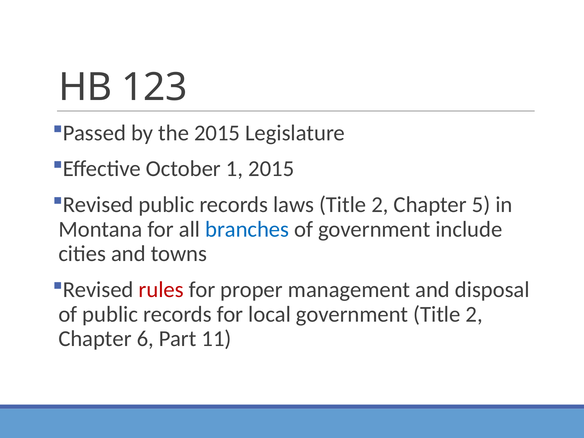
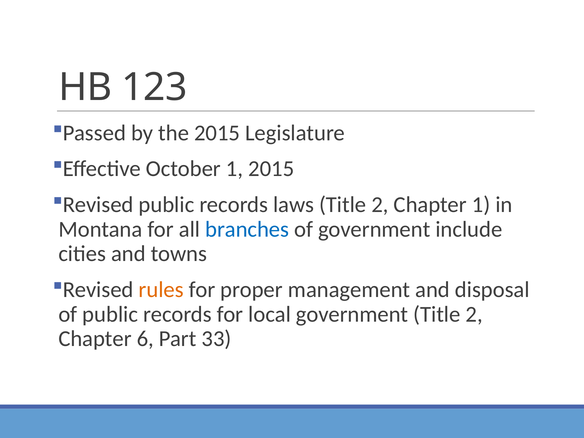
Chapter 5: 5 -> 1 (481, 205)
rules colour: red -> orange (161, 290)
11: 11 -> 33 (217, 339)
